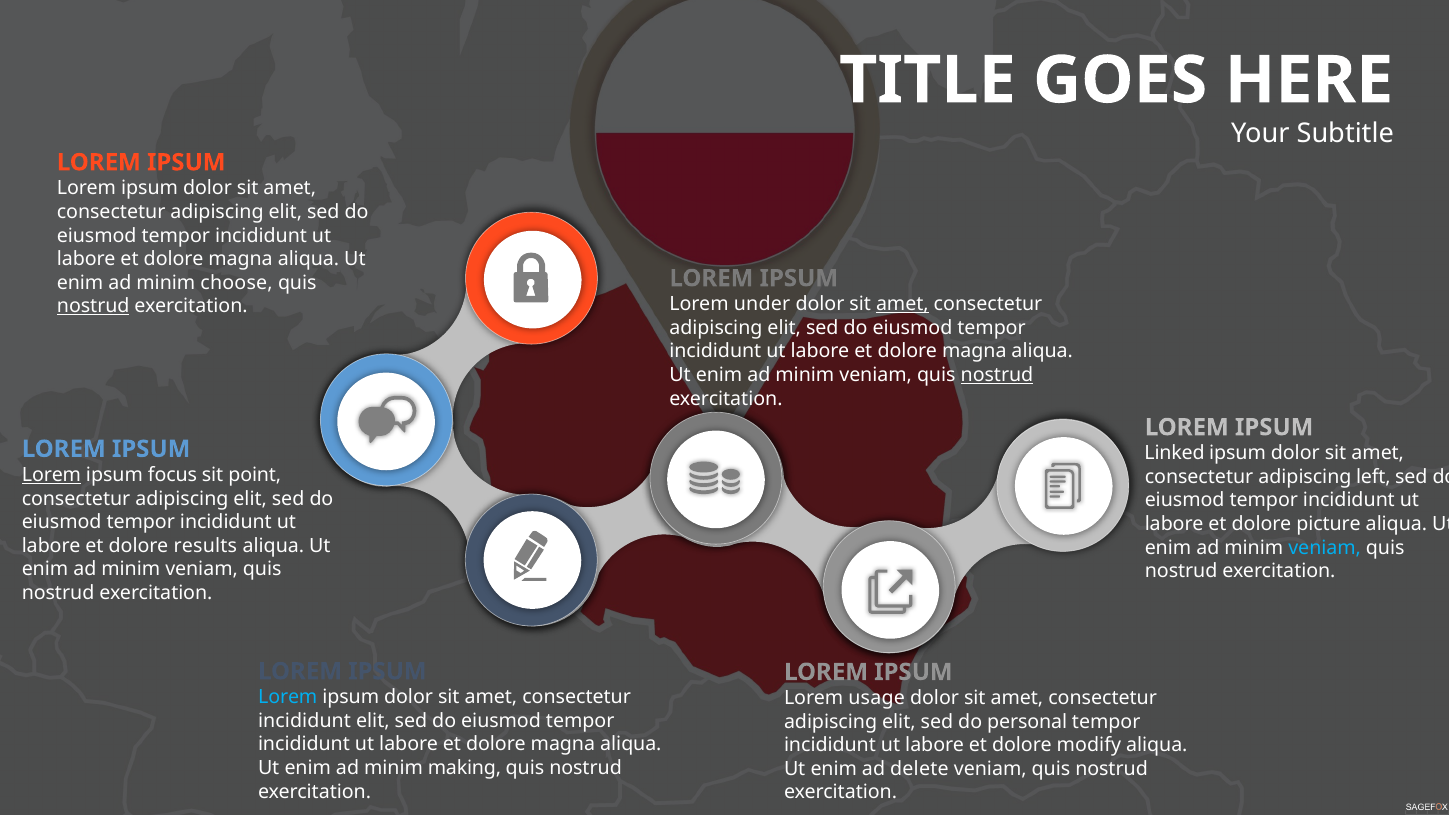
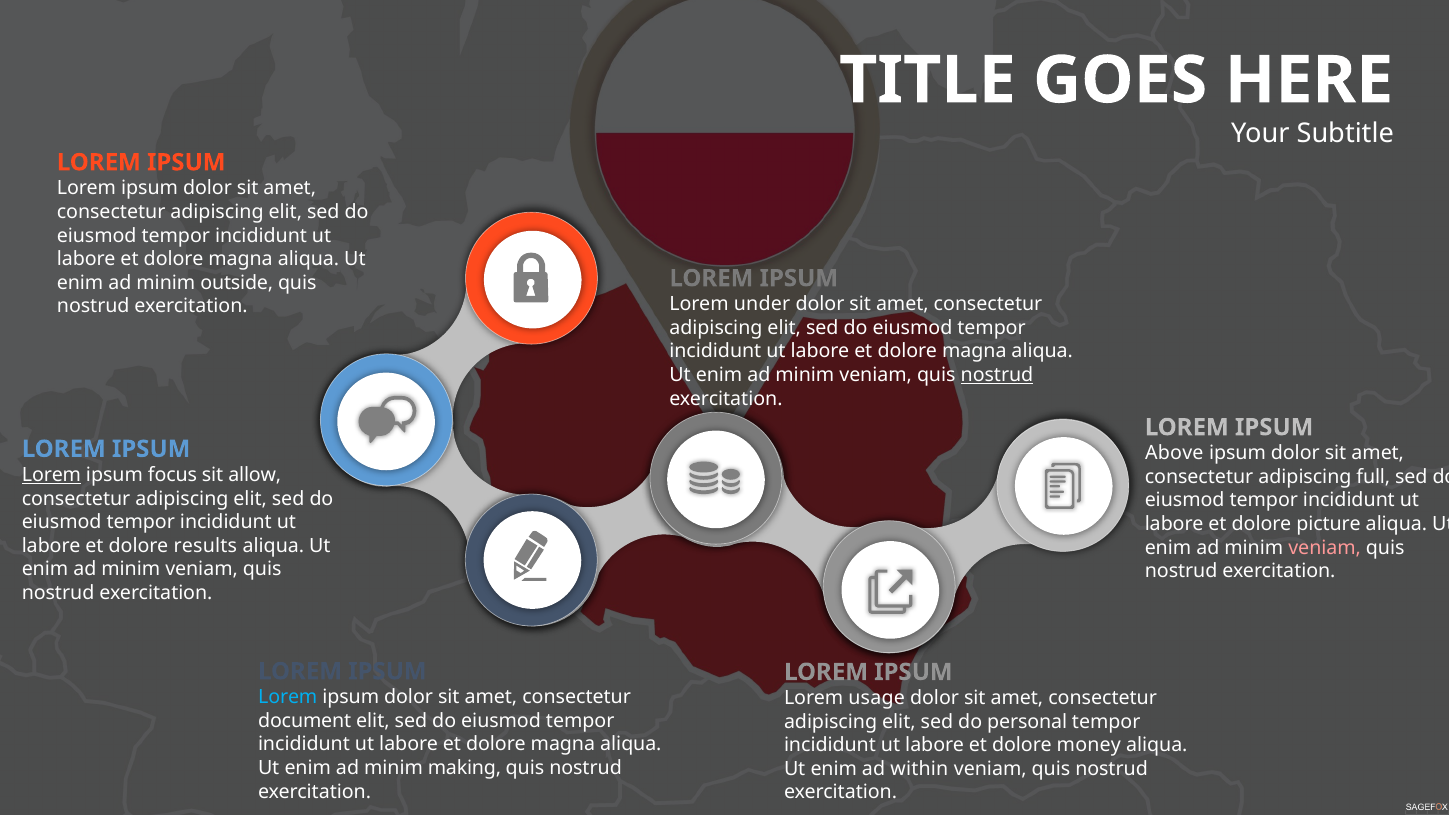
choose: choose -> outside (237, 283)
amet underline: present -> none (902, 304)
nostrud underline: present -> none (93, 306)
Linked: Linked -> Above (1174, 453)
point: point -> allow (255, 475)
left: left -> full (1373, 477)
veniam colour: light blue -> pink (1325, 548)
incididunt: incididunt -> document (305, 721)
modify: modify -> money (1089, 745)
delete: delete -> within (919, 769)
